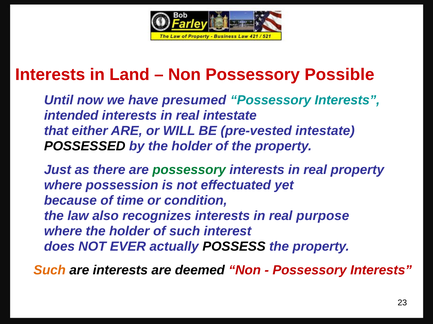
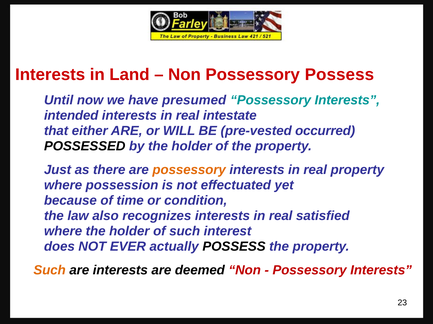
Possessory Possible: Possible -> Possess (339, 75)
pre-vested intestate: intestate -> occurred (325, 131)
possessory colour: green -> orange (189, 170)
purpose: purpose -> satisfied (323, 216)
